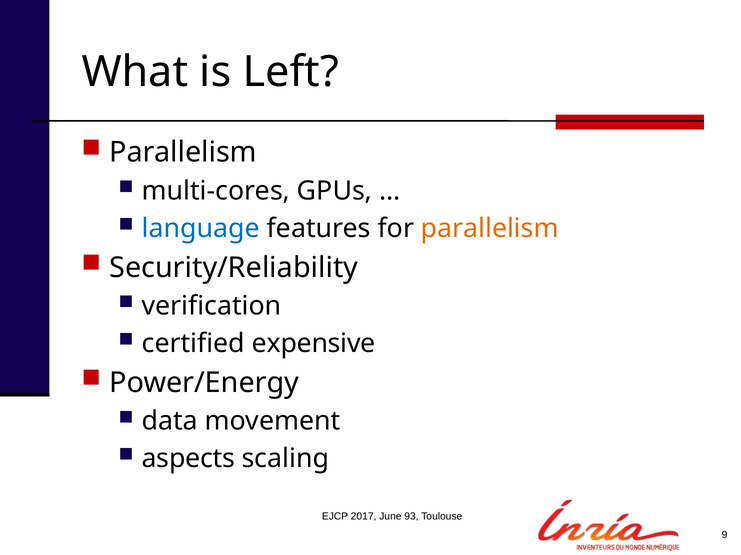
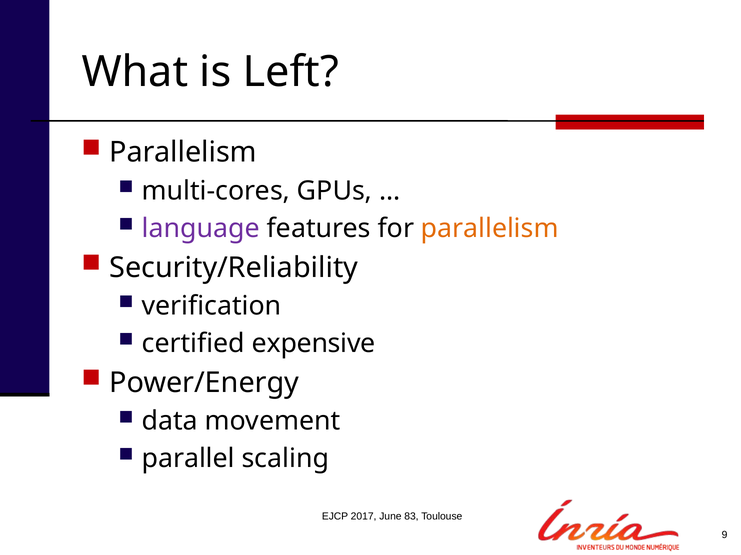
language colour: blue -> purple (201, 229)
aspects: aspects -> parallel (188, 459)
93: 93 -> 83 (411, 517)
